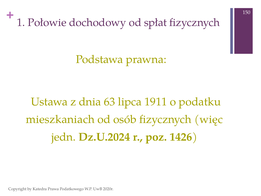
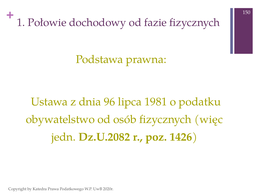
spłat: spłat -> fazie (155, 22)
63: 63 -> 96 (110, 102)
1911: 1911 -> 1981 (156, 102)
mieszkaniach: mieszkaniach -> obywatelstwo (60, 119)
Dz.U.2024: Dz.U.2024 -> Dz.U.2082 (104, 137)
